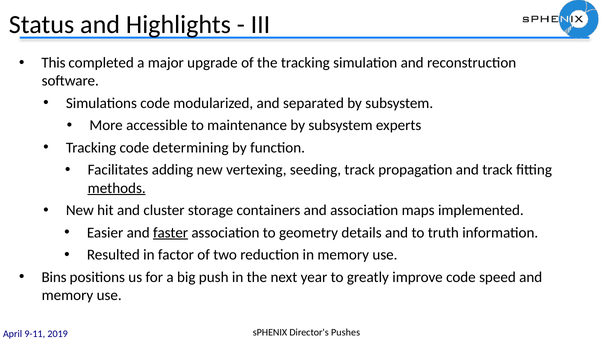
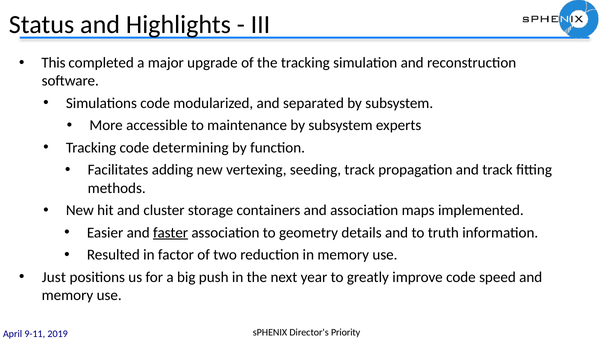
methods underline: present -> none (117, 188)
Bins: Bins -> Just (54, 277)
Pushes: Pushes -> Priority (346, 333)
